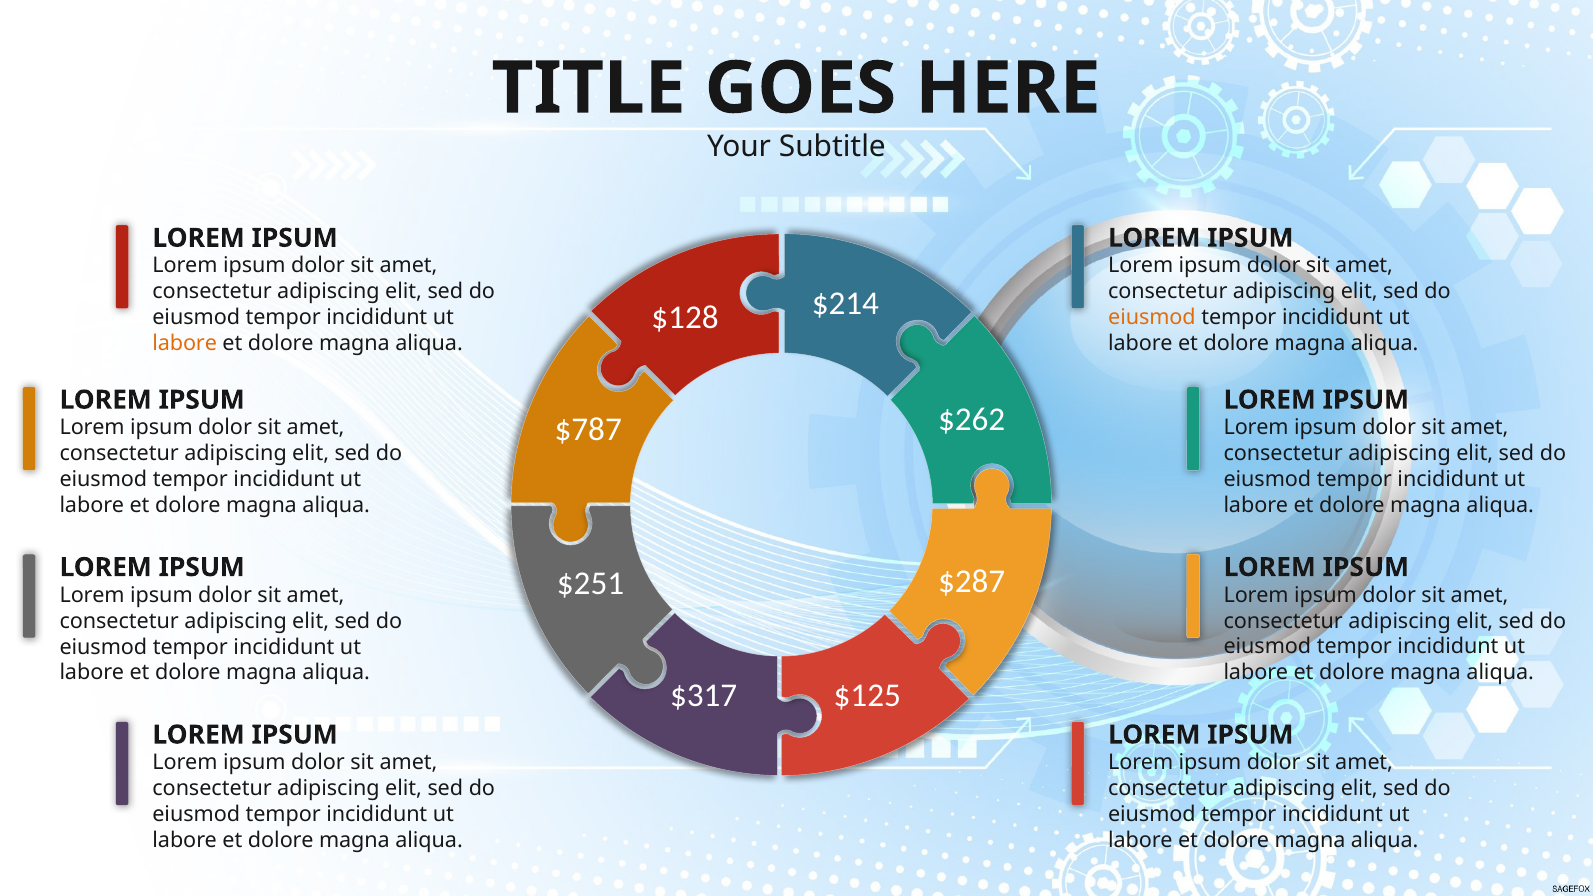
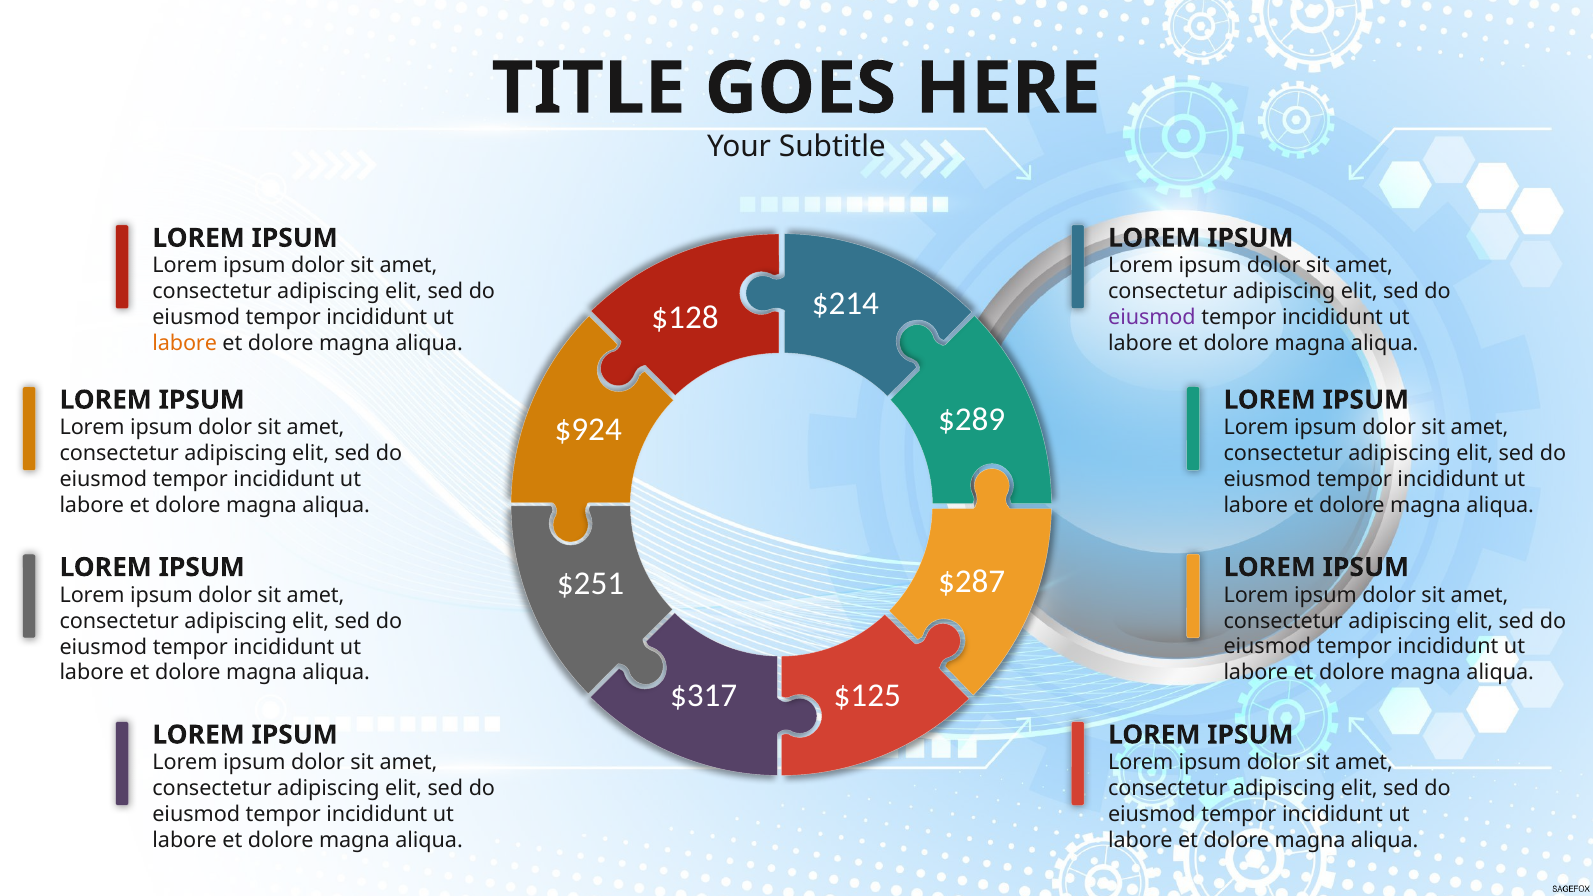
eiusmod colour: orange -> purple (1152, 318)
$262: $262 -> $289 (972, 420)
$787: $787 -> $924 (588, 430)
